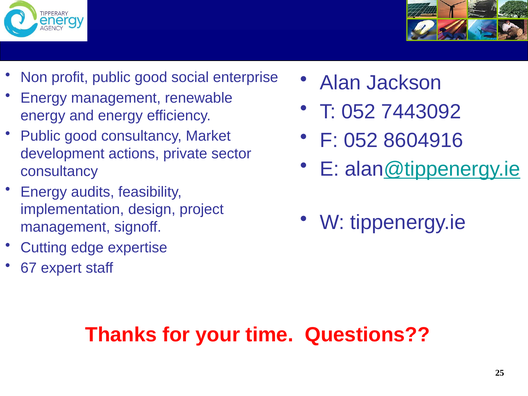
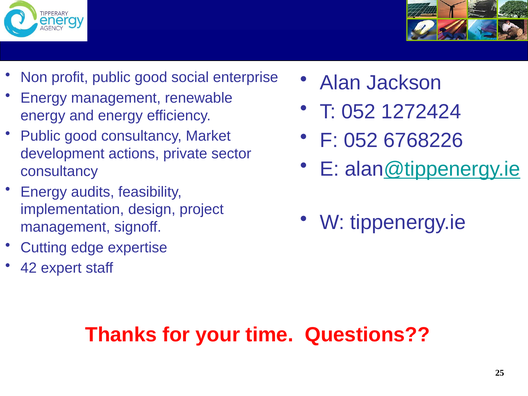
7443092: 7443092 -> 1272424 (421, 112)
8604916: 8604916 -> 6768226 (423, 140)
67: 67 -> 42 (29, 268)
